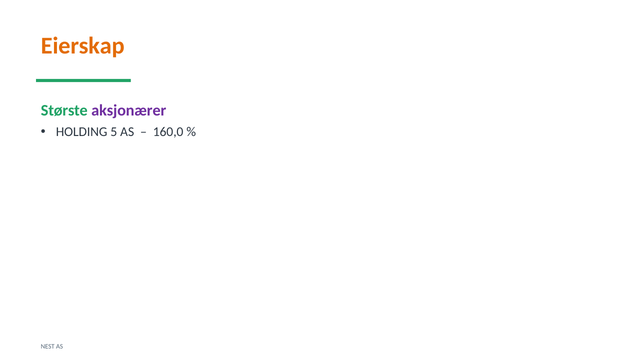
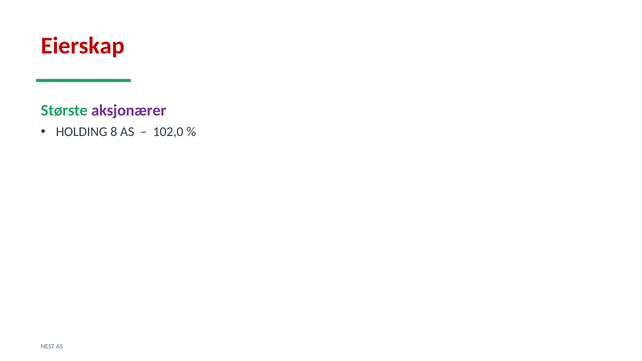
Eierskap colour: orange -> red (83, 46)
5: 5 -> 8 (114, 132)
160,0: 160,0 -> 102,0 (168, 132)
